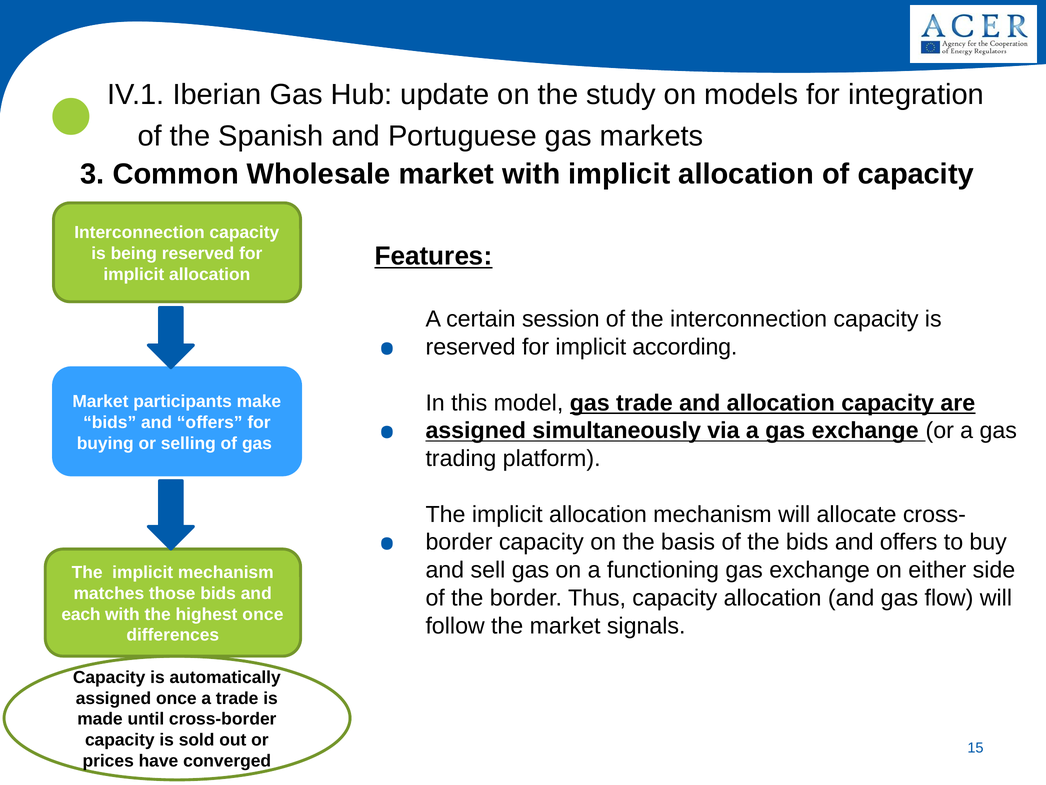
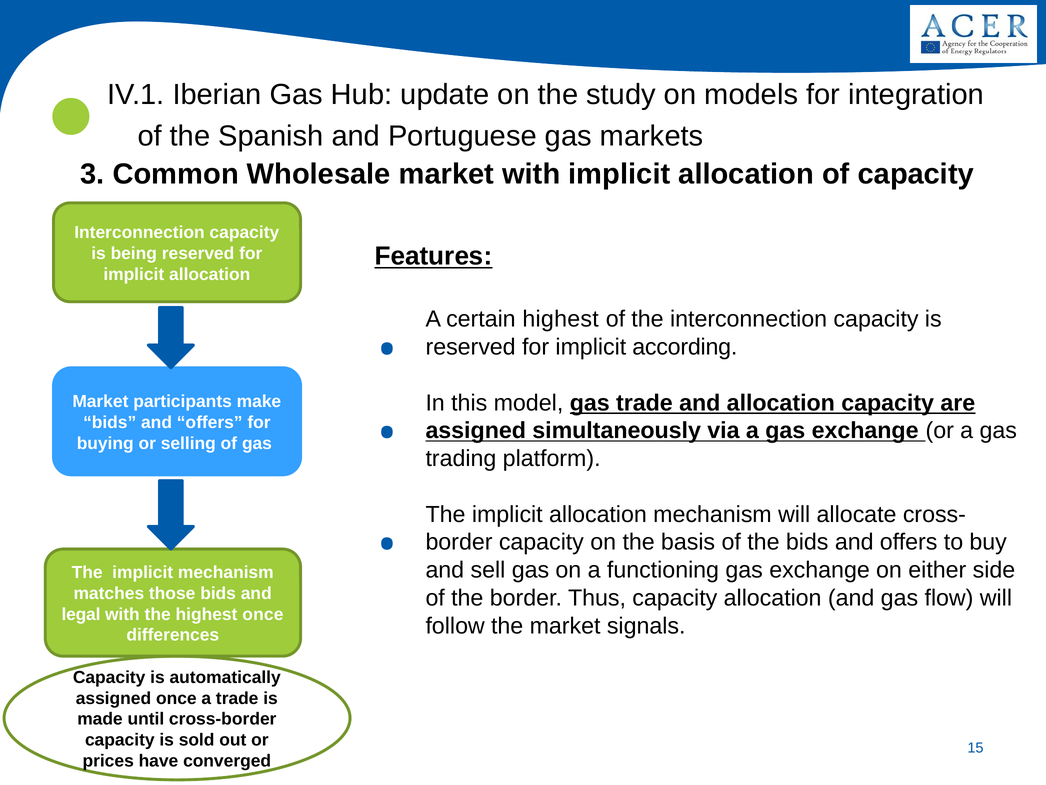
certain session: session -> highest (561, 319)
each: each -> legal (81, 614)
